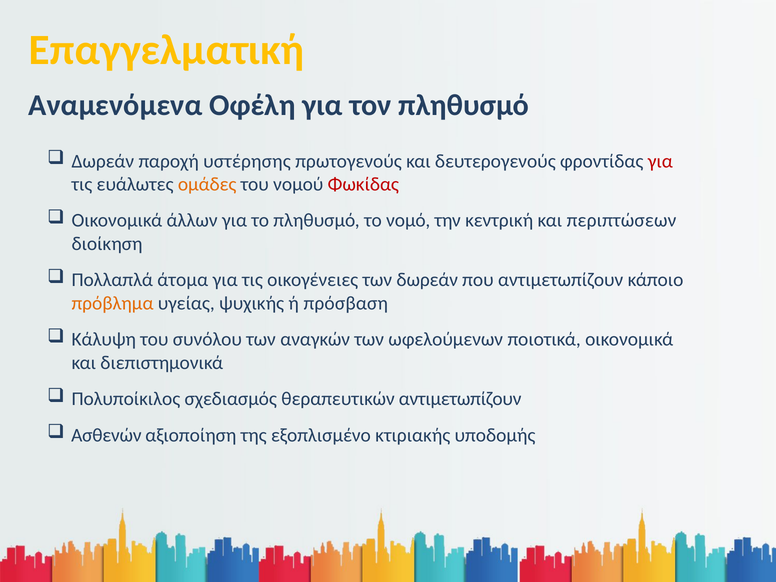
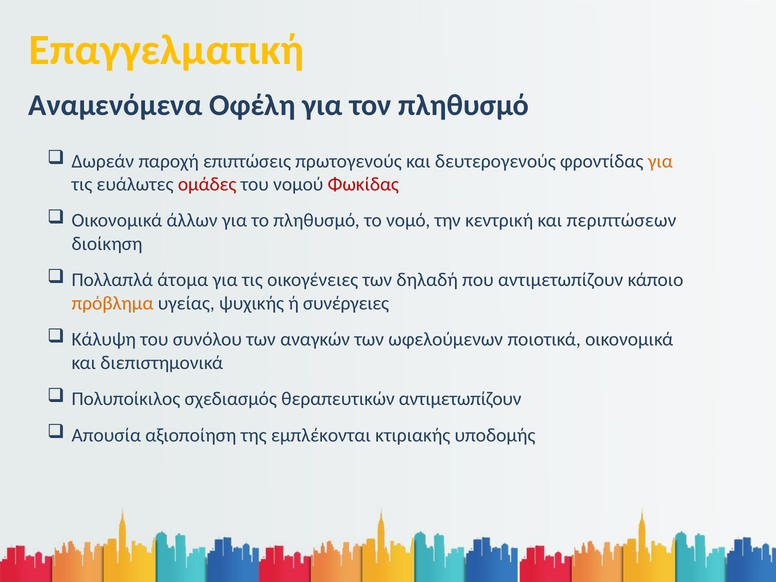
υστέρησης: υστέρησης -> επιπτώσεις (247, 161)
για colour: red -> orange (660, 161)
ομάδες colour: orange -> red (207, 184)
των δωρεάν: δωρεάν -> δηλαδή (427, 280)
πρόσβαση: πρόσβαση -> συνέργειες (346, 303)
Ασθενών: Ασθενών -> Απουσία (106, 435)
εξοπλισμένο: εξοπλισμένο -> εμπλέκονται (321, 435)
